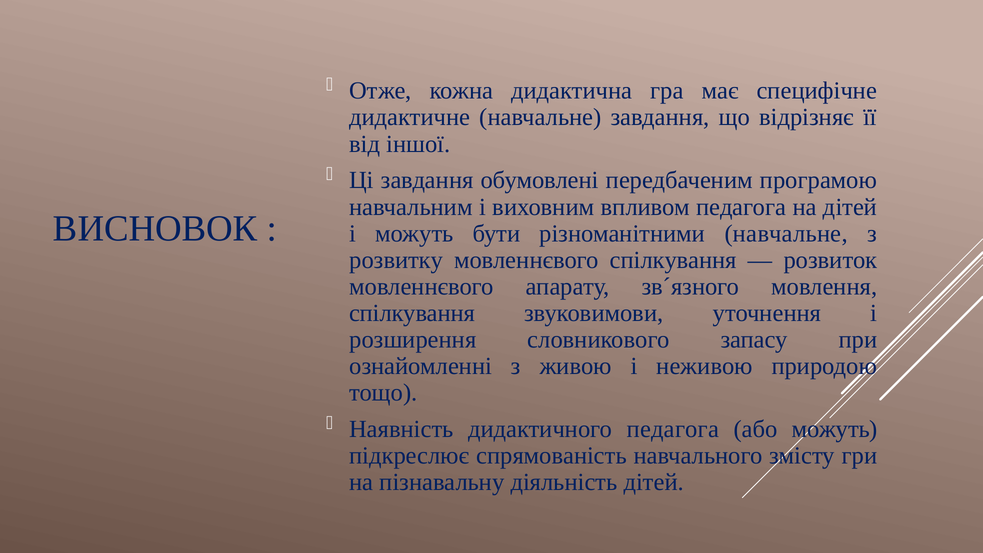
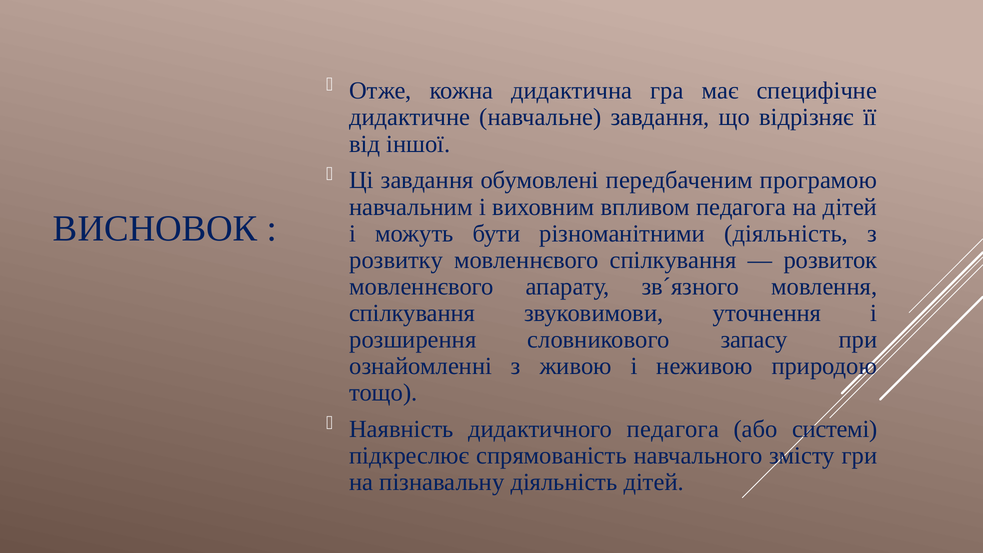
різноманітними навчальне: навчальне -> діяльність (786, 233)
або можуть: можуть -> системі (835, 429)
